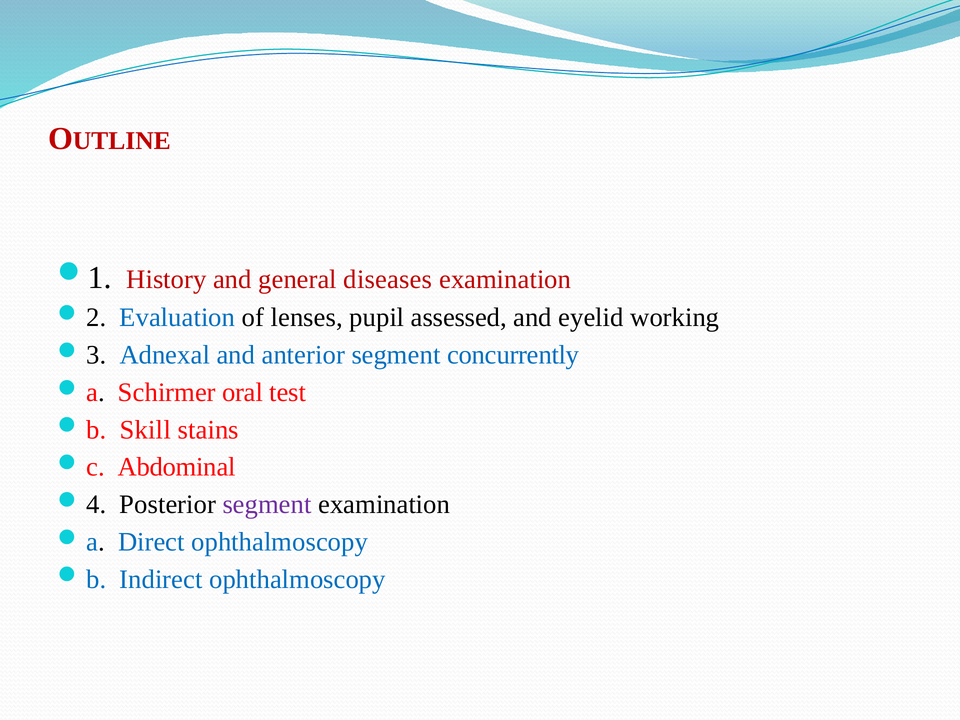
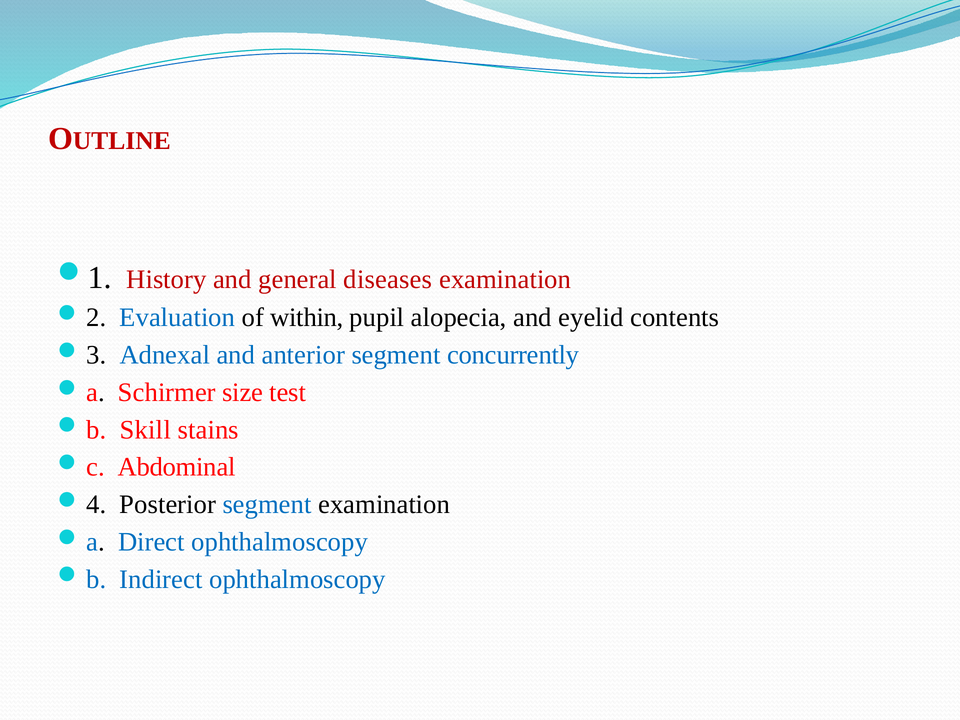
lenses: lenses -> within (307, 318)
assessed: assessed -> alopecia (459, 318)
working: working -> contents (675, 318)
oral: oral -> size (243, 392)
segment colour: purple -> blue (267, 505)
